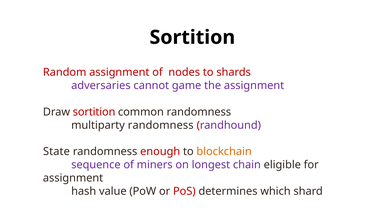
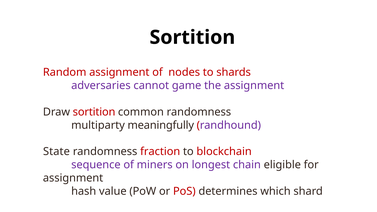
multiparty randomness: randomness -> meaningfully (161, 125)
enough: enough -> fraction (160, 152)
blockchain colour: orange -> red (224, 152)
